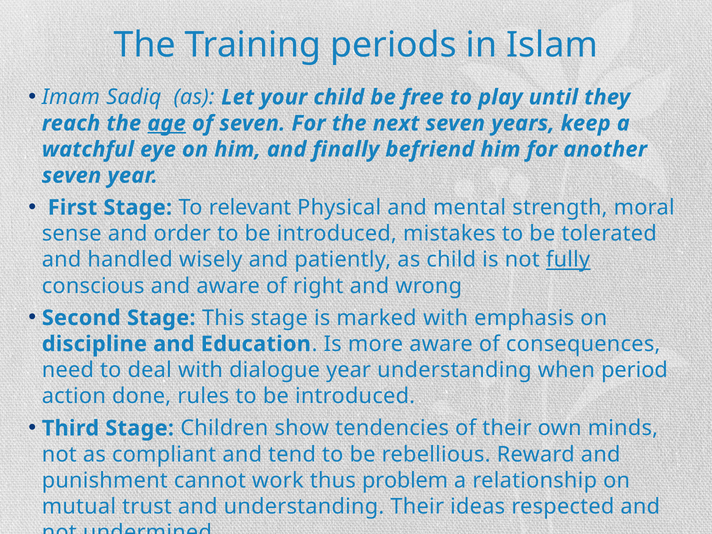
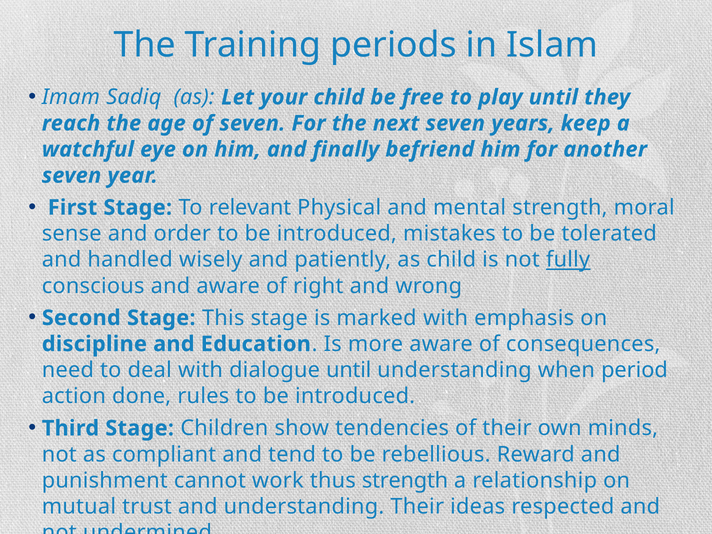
age underline: present -> none (166, 123)
dialogue year: year -> until (349, 370)
thus problem: problem -> strength (405, 480)
